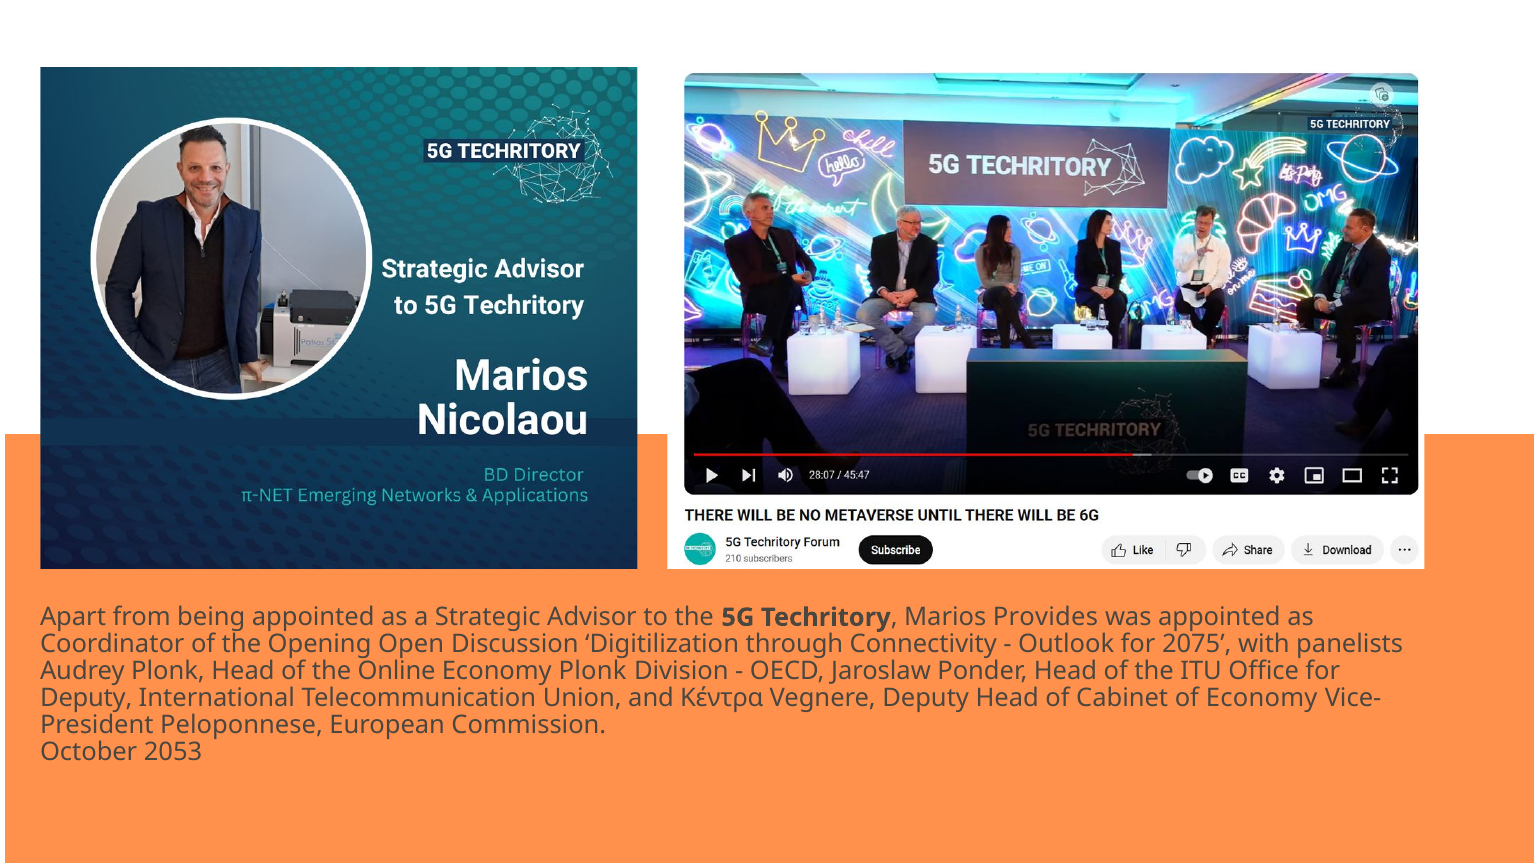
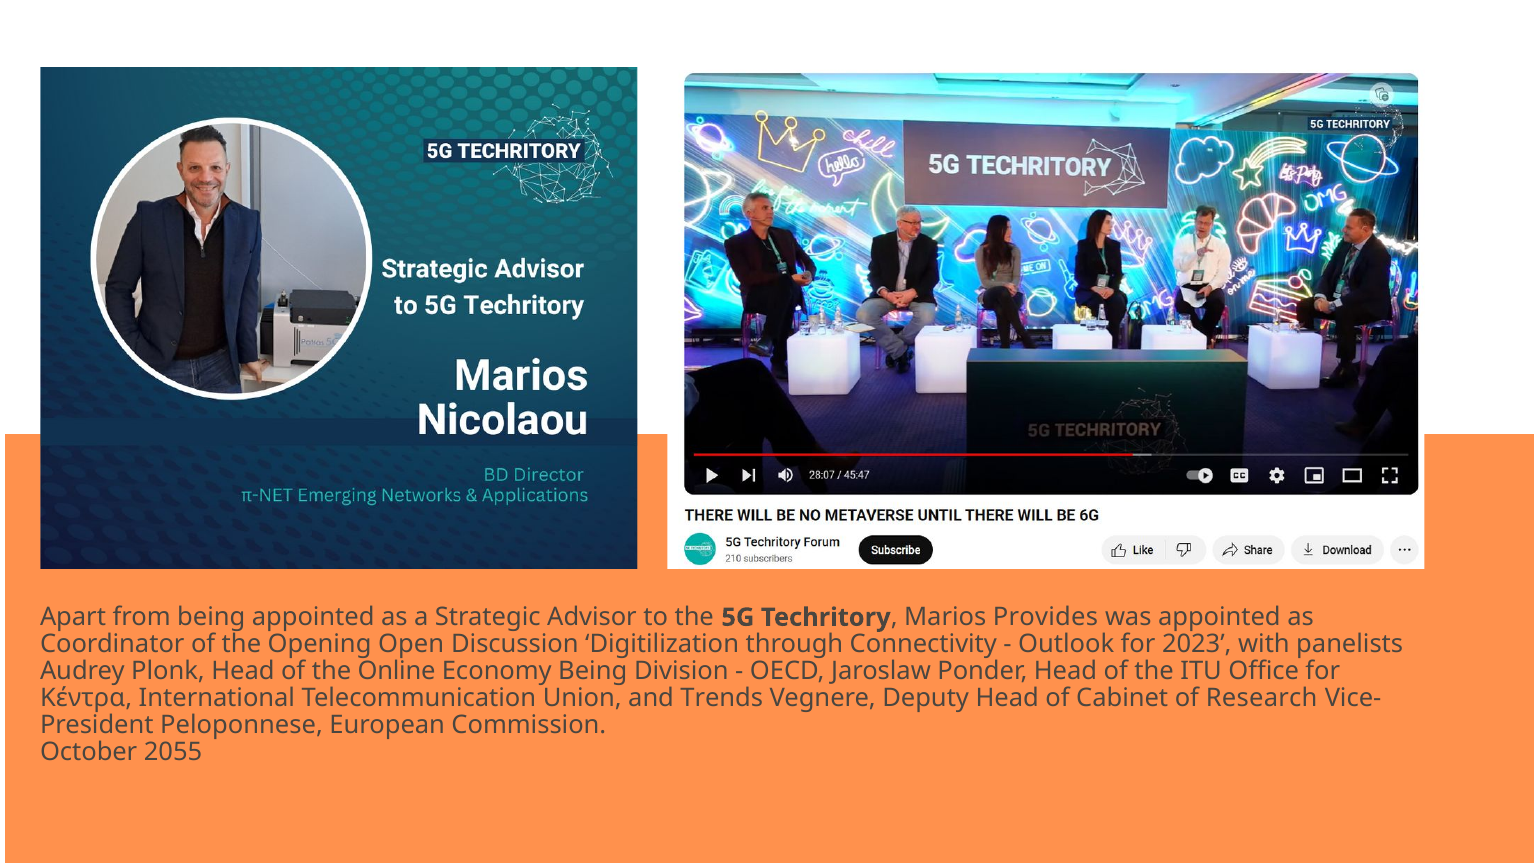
2075: 2075 -> 2023 (1197, 644)
Economy Plonk: Plonk -> Being (593, 671)
Deputy: Deputy -> Κέντρα (86, 698)
Κέντρα: Κέντρα -> Trends (722, 698)
of Economy: Economy -> Research (1262, 698)
2053: 2053 -> 2055 (173, 752)
